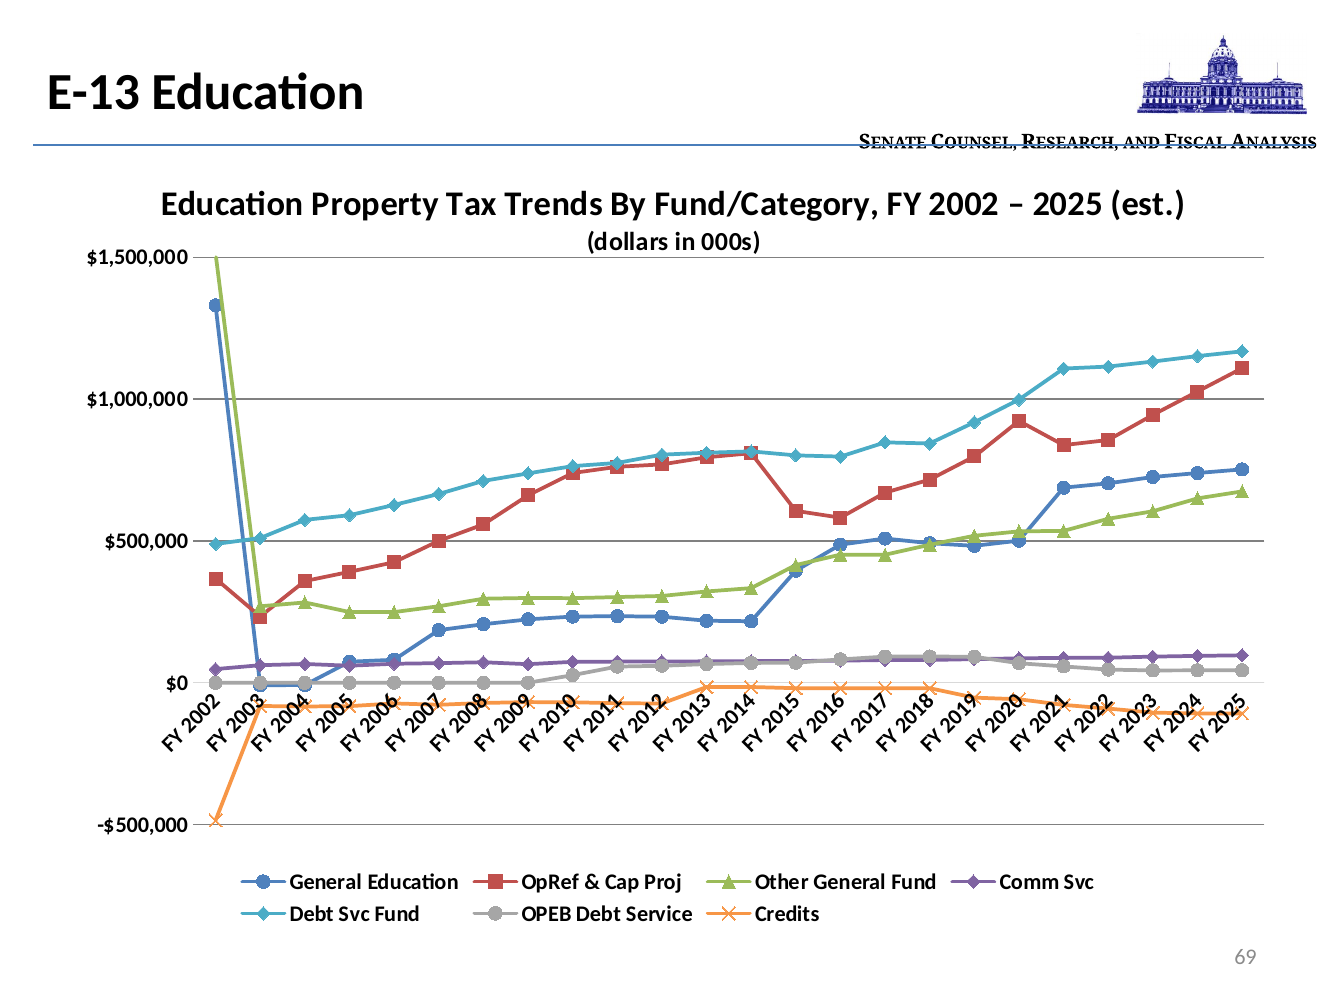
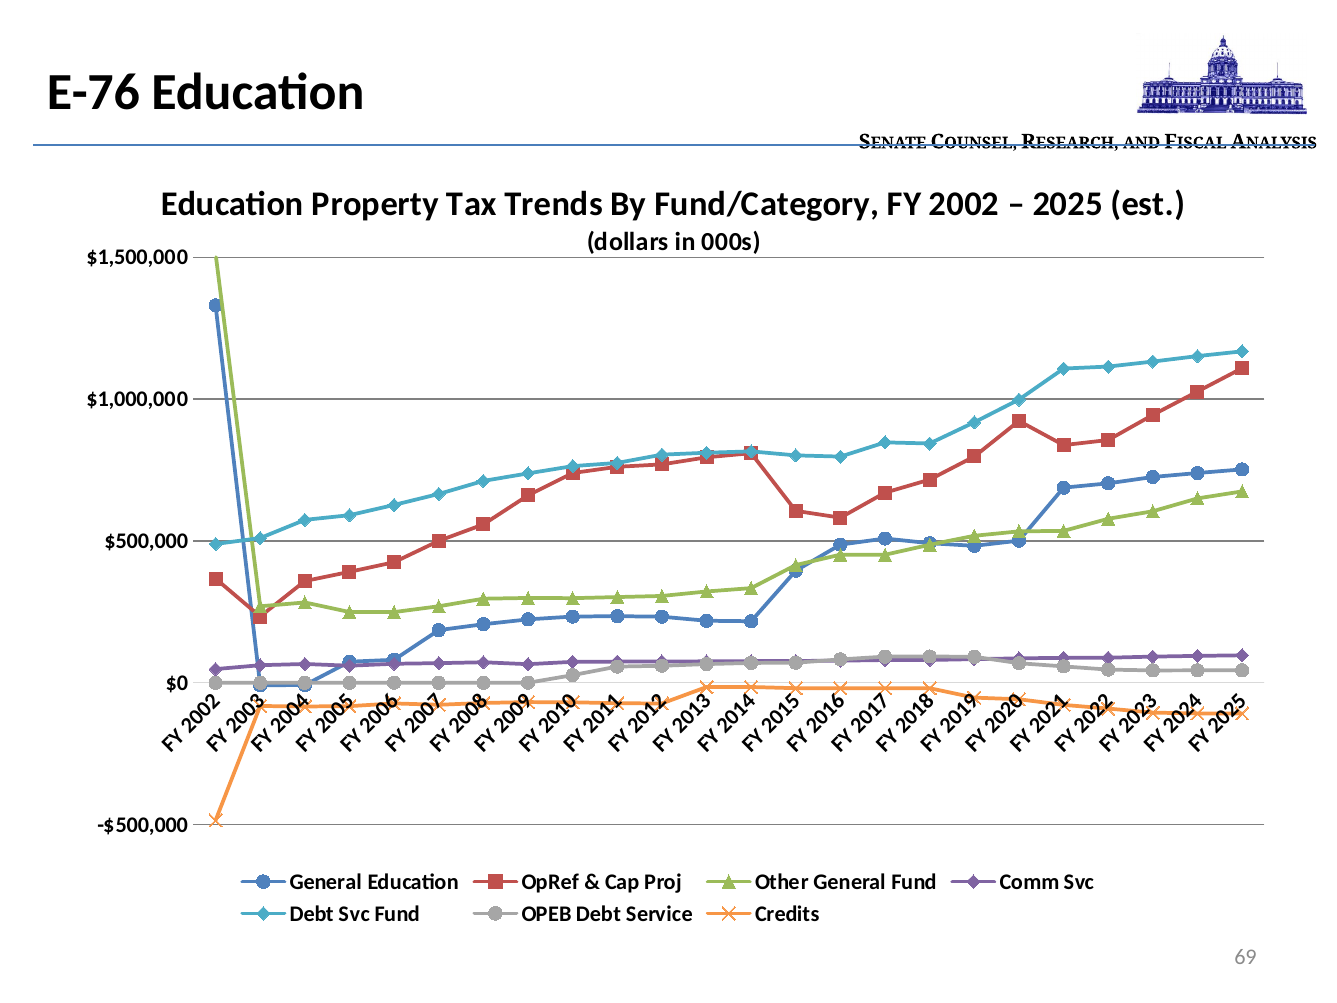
E-13: E-13 -> E-76 (93, 92)
